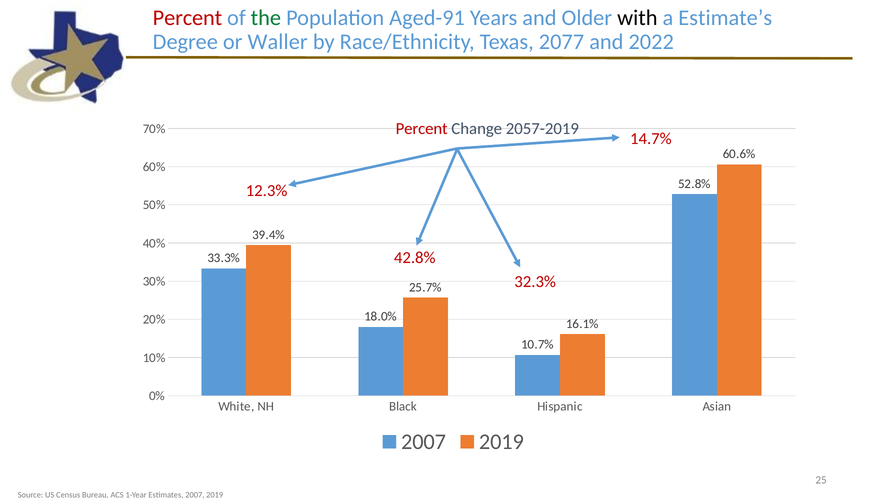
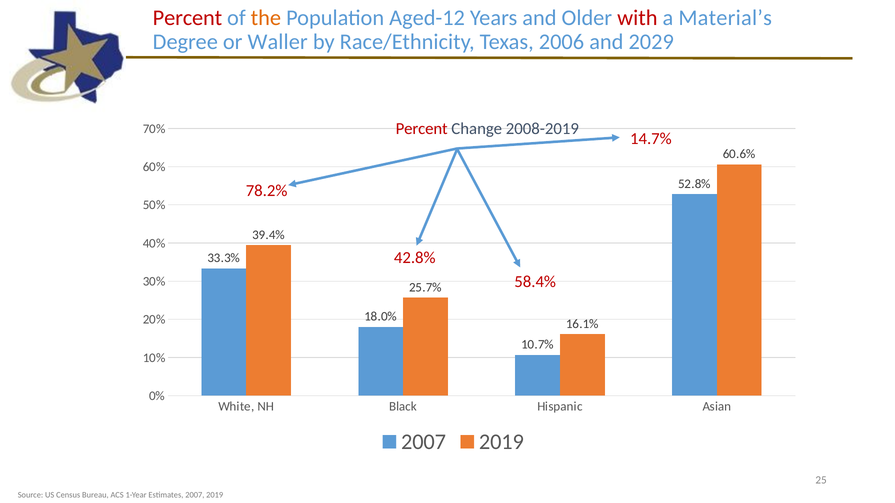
the colour: green -> orange (266, 18)
Aged-91: Aged-91 -> Aged-12 (427, 18)
with colour: black -> red (637, 18)
Estimate’s: Estimate’s -> Material’s (725, 18)
2077: 2077 -> 2006 (561, 42)
2022: 2022 -> 2029 (651, 42)
2057-2019: 2057-2019 -> 2008-2019 (542, 129)
12.3%: 12.3% -> 78.2% (267, 191)
32.3%: 32.3% -> 58.4% (535, 282)
